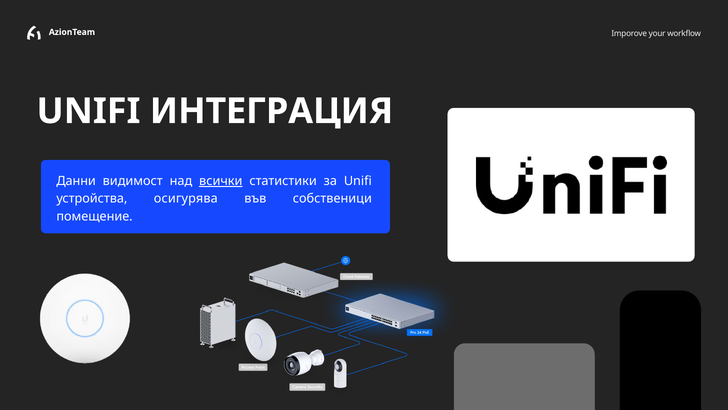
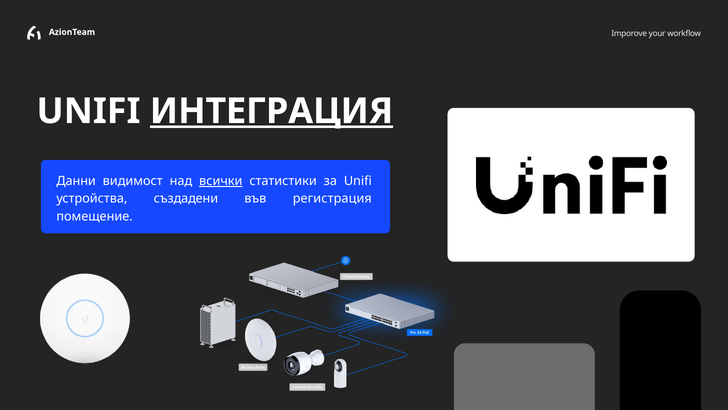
ИНТЕГРАЦИЯ underline: none -> present (272, 111)
осигурява: осигурява -> създадени (186, 199)
собственици: собственици -> регистрация (332, 199)
